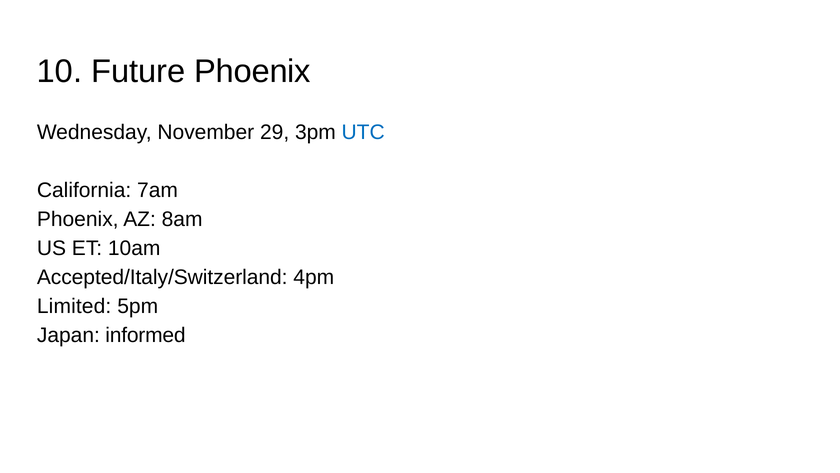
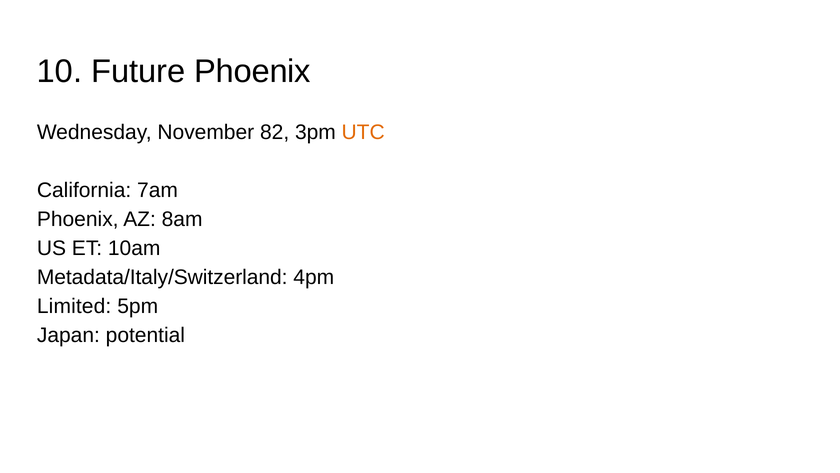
29: 29 -> 82 (275, 132)
UTC colour: blue -> orange (363, 132)
Accepted/Italy/Switzerland: Accepted/Italy/Switzerland -> Metadata/Italy/Switzerland (162, 277)
informed: informed -> potential (145, 335)
